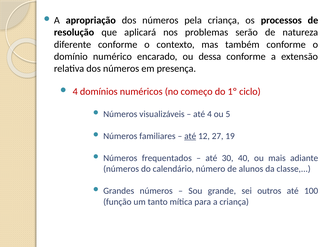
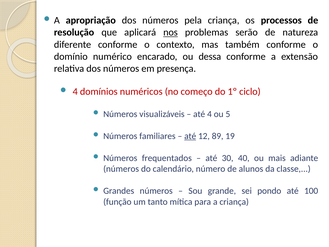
nos underline: none -> present (171, 32)
27: 27 -> 89 (218, 136)
outros: outros -> pondo (269, 191)
